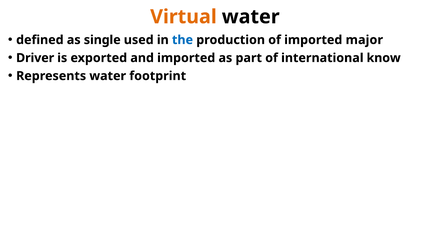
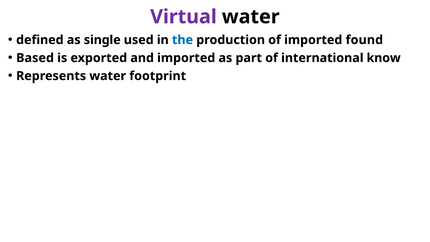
Virtual colour: orange -> purple (183, 17)
major: major -> found (364, 40)
Driver: Driver -> Based (35, 58)
